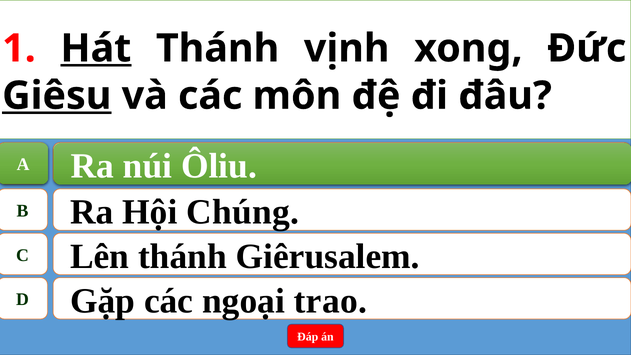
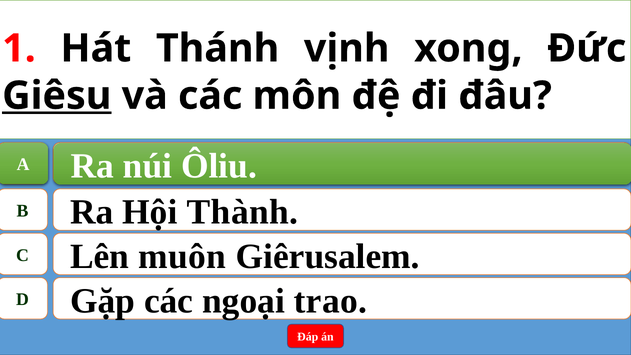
Hát underline: present -> none (96, 48)
Chúng: Chúng -> Thành (243, 212)
Lên thánh: thánh -> muôn (182, 256)
